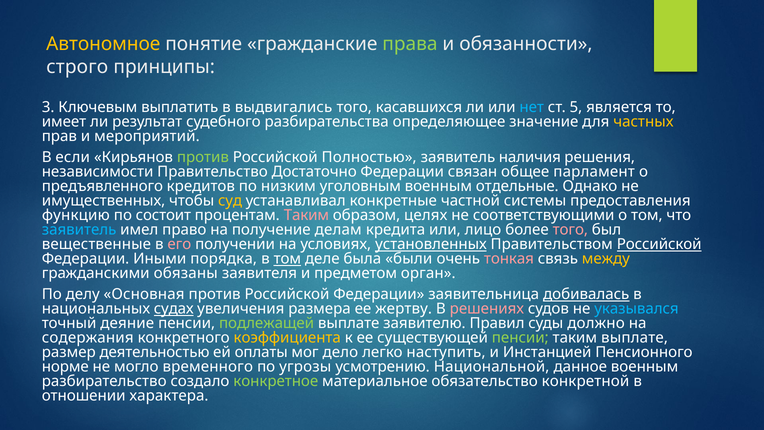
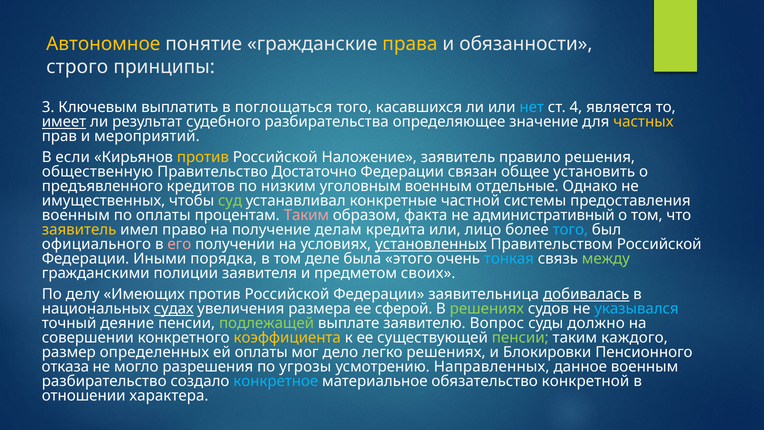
права colour: light green -> yellow (410, 44)
выдвигались: выдвигались -> поглощаться (284, 107)
5: 5 -> 4 (576, 107)
имеет underline: none -> present (64, 122)
против colour: light green -> yellow (203, 157)
Полностью: Полностью -> Наложение (369, 157)
наличия: наличия -> правило (530, 157)
независимости: независимости -> общественную (97, 172)
парламент: парламент -> установить (594, 172)
суд colour: yellow -> light green (230, 201)
функцию: функцию -> военным (76, 215)
по состоит: состоит -> оплаты (163, 215)
целях: целях -> факта (426, 215)
соответствующими: соответствующими -> административный (544, 215)
заявитель colour: light blue -> yellow (79, 230)
того colour: pink -> light blue (570, 230)
вещественные: вещественные -> официального (96, 244)
Российской underline: present -> none (659, 244)
том underline: present -> none (287, 259)
были: были -> этого (409, 259)
тонкая colour: pink -> light blue (509, 259)
между colour: yellow -> light green (606, 259)
обязаны: обязаны -> полиции (186, 273)
орган: орган -> своих (428, 273)
Основная: Основная -> Имеющих (144, 294)
жертву: жертву -> сферой (404, 309)
решениях colour: pink -> light green (487, 309)
Правил: Правил -> Вопрос (497, 323)
содержания: содержания -> совершении (88, 338)
таким выплате: выплате -> каждого (635, 338)
деятельностью: деятельностью -> определенных (154, 352)
легко наступить: наступить -> решениях (446, 352)
Инстанцией: Инстанцией -> Блокировки (547, 352)
норме: норме -> отказа (65, 367)
временного: временного -> разрешения (208, 367)
Национальной: Национальной -> Направленных (492, 367)
конкретное colour: light green -> light blue (276, 381)
